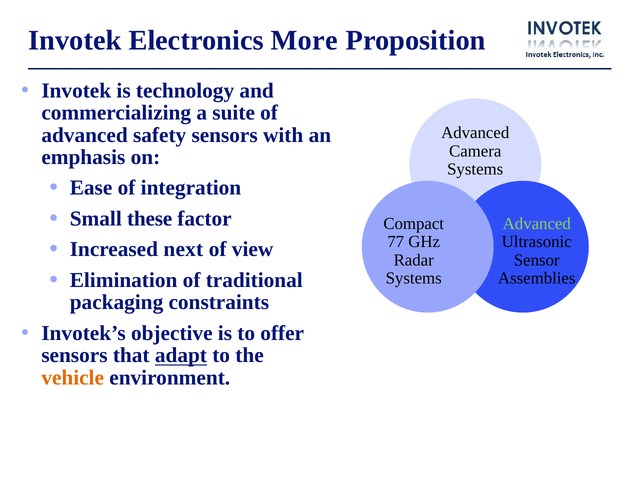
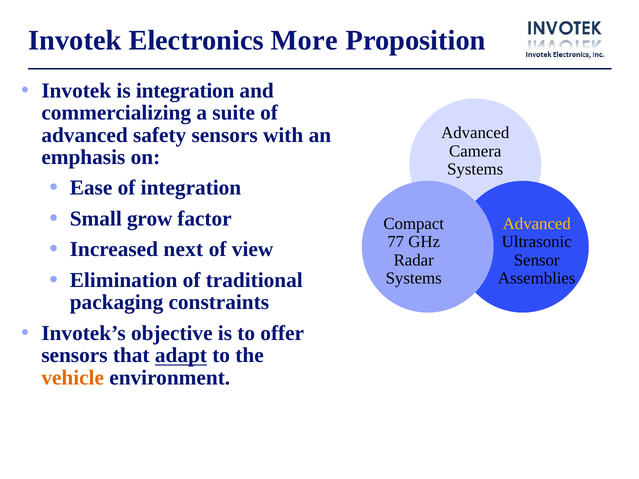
is technology: technology -> integration (185, 91)
these: these -> grow (150, 219)
Advanced colour: light green -> yellow (537, 224)
